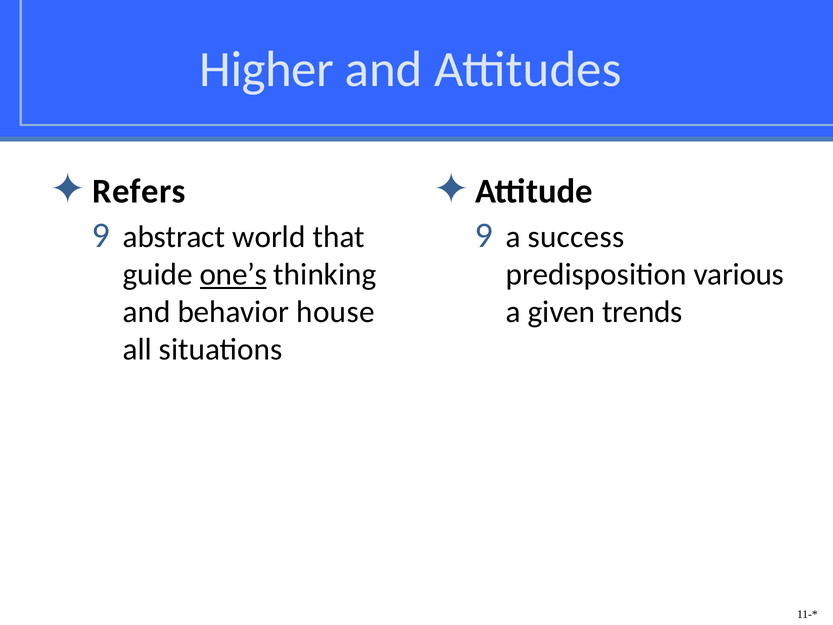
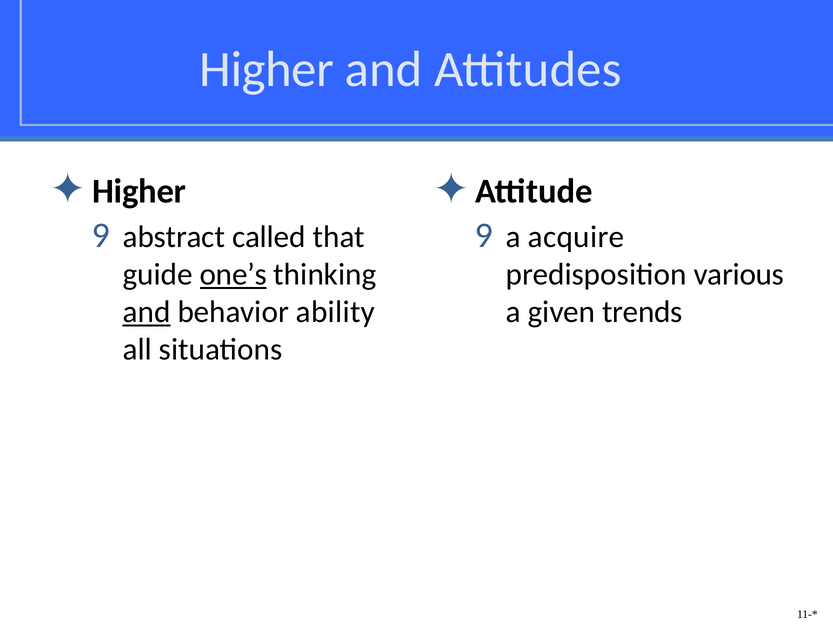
Refers: Refers -> Higher (139, 191)
world: world -> called (269, 237)
success: success -> acquire (576, 237)
and underline: none -> present (147, 312)
house: house -> ability (336, 312)
